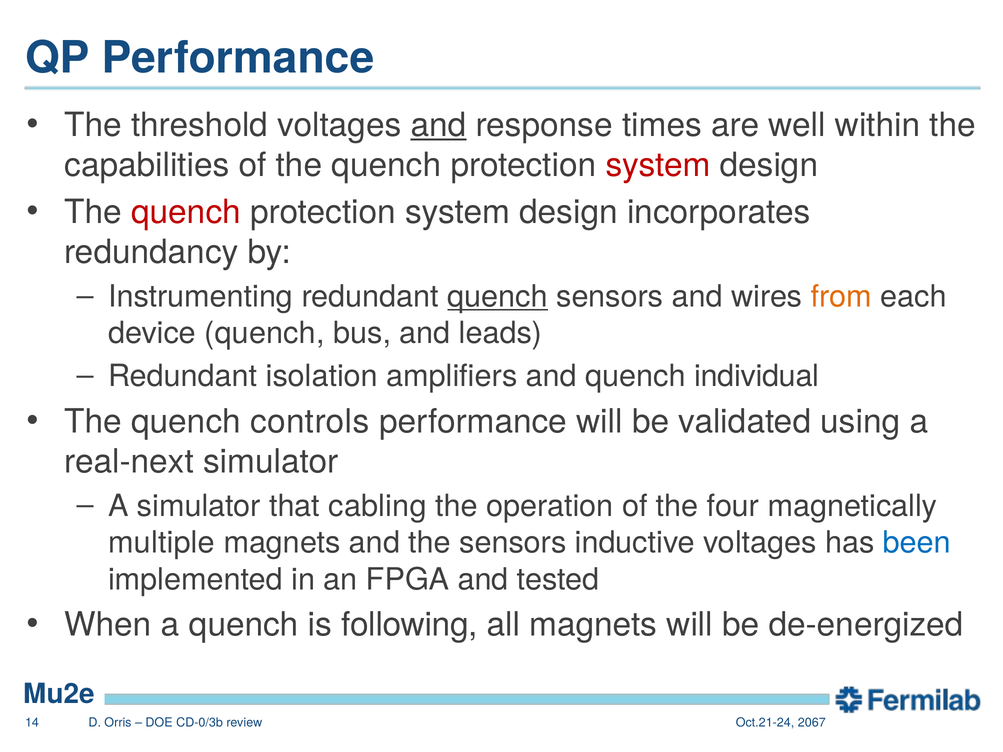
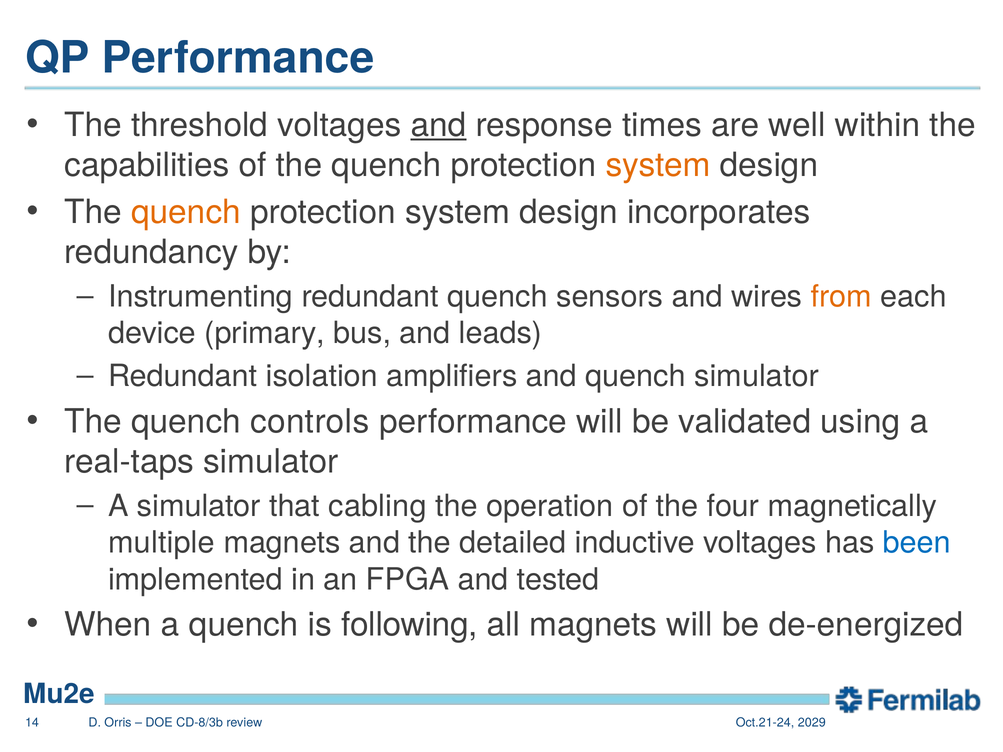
system colour: red -> orange (658, 165)
quench colour: red -> orange (186, 212)
quench underline: present -> none (498, 297)
device quench: quench -> primary (265, 333)
quench individual: individual -> simulator (757, 376)
real-next: real-next -> real-taps (129, 462)
the sensors: sensors -> detailed (513, 543)
CD-0/3b: CD-0/3b -> CD-8/3b (200, 723)
2067: 2067 -> 2029 (812, 723)
